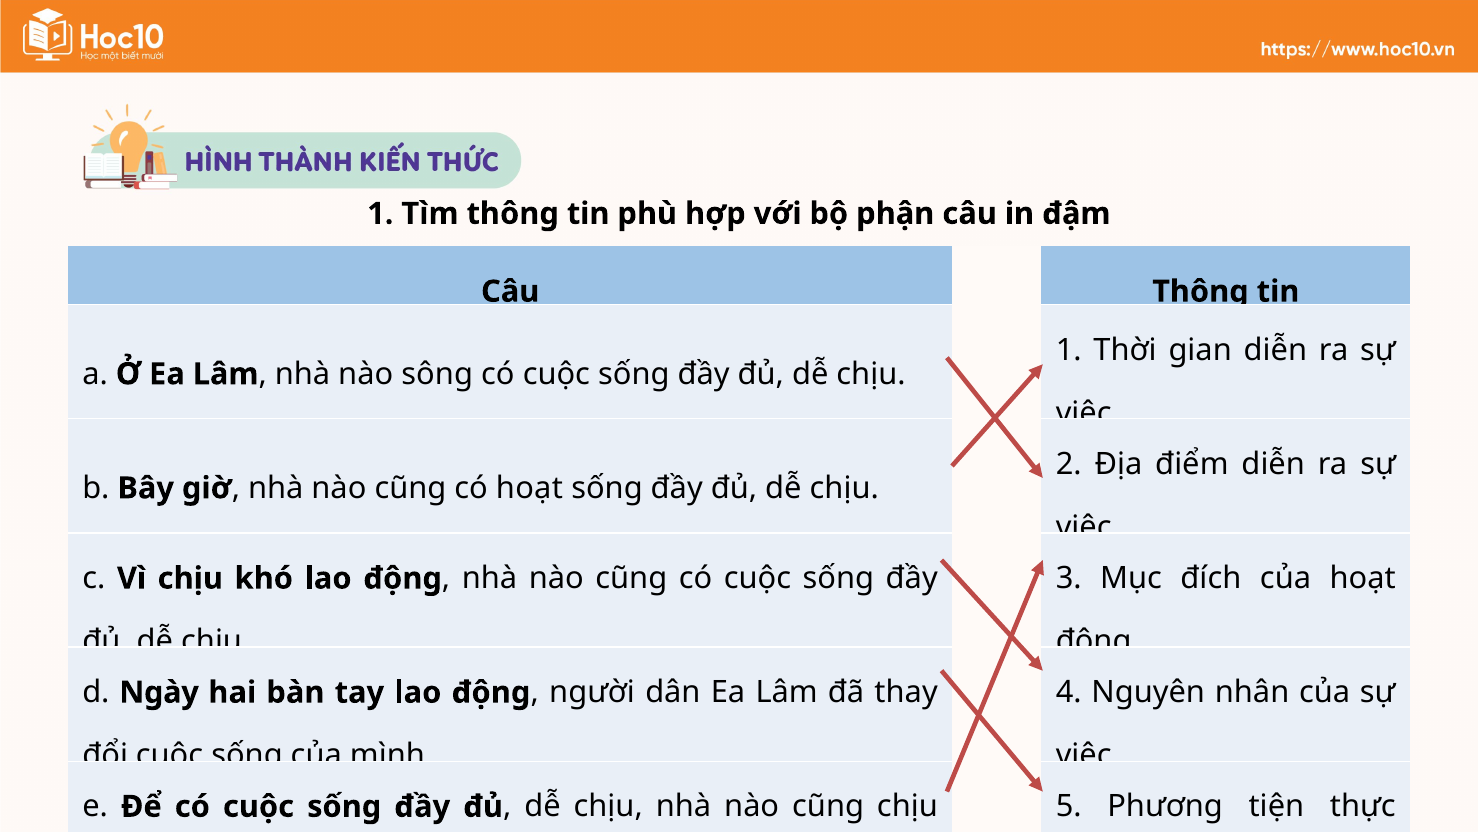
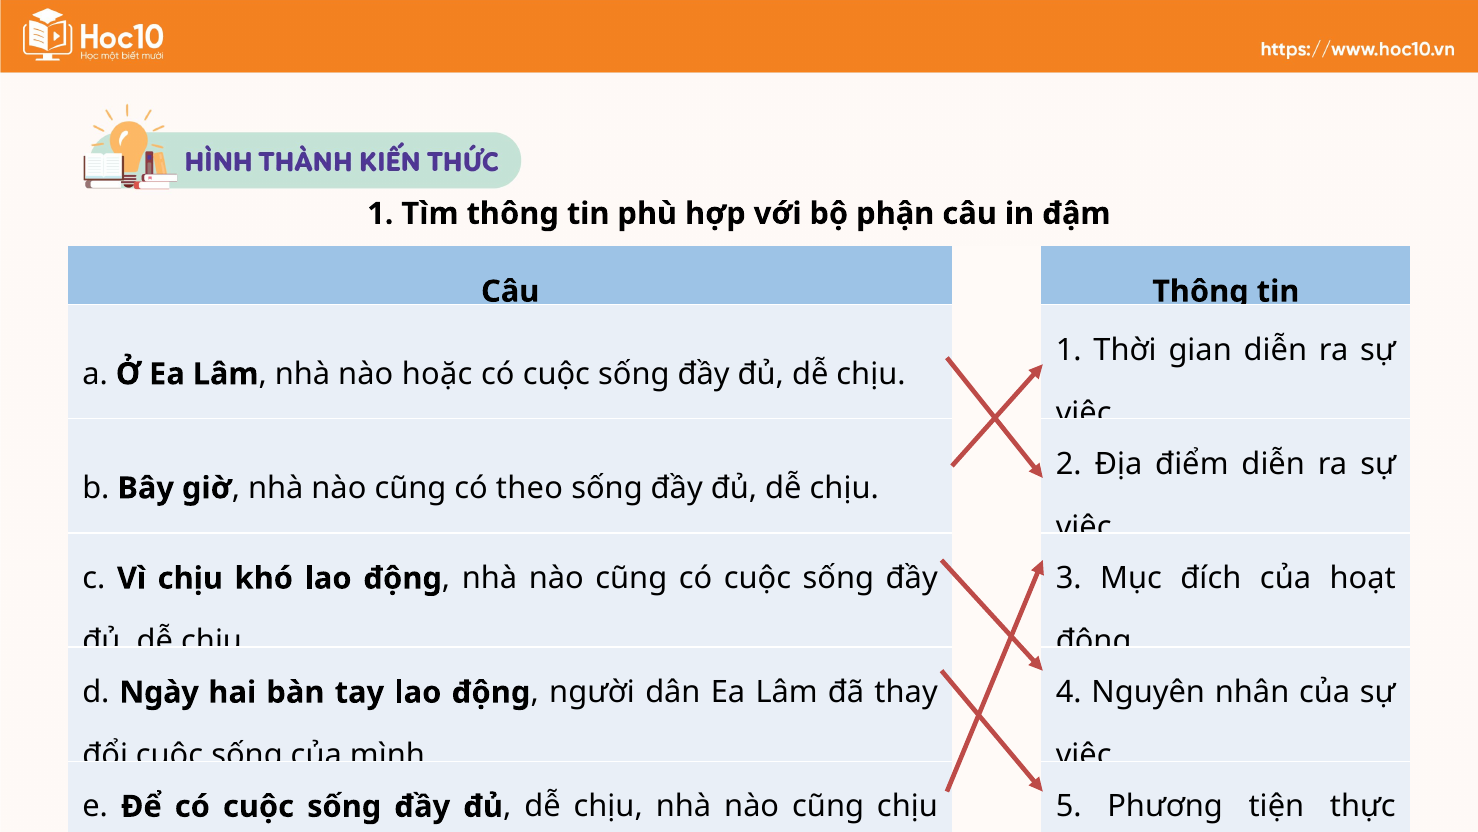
sông: sông -> hoặc (437, 374)
có hoạt: hoạt -> theo (529, 488)
